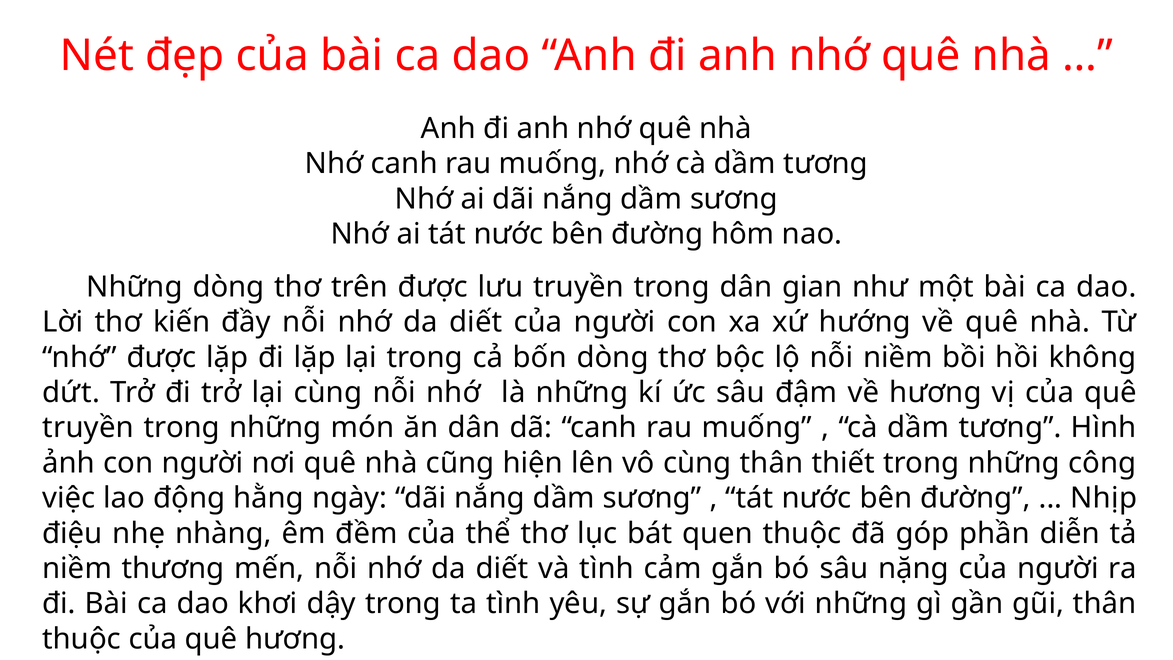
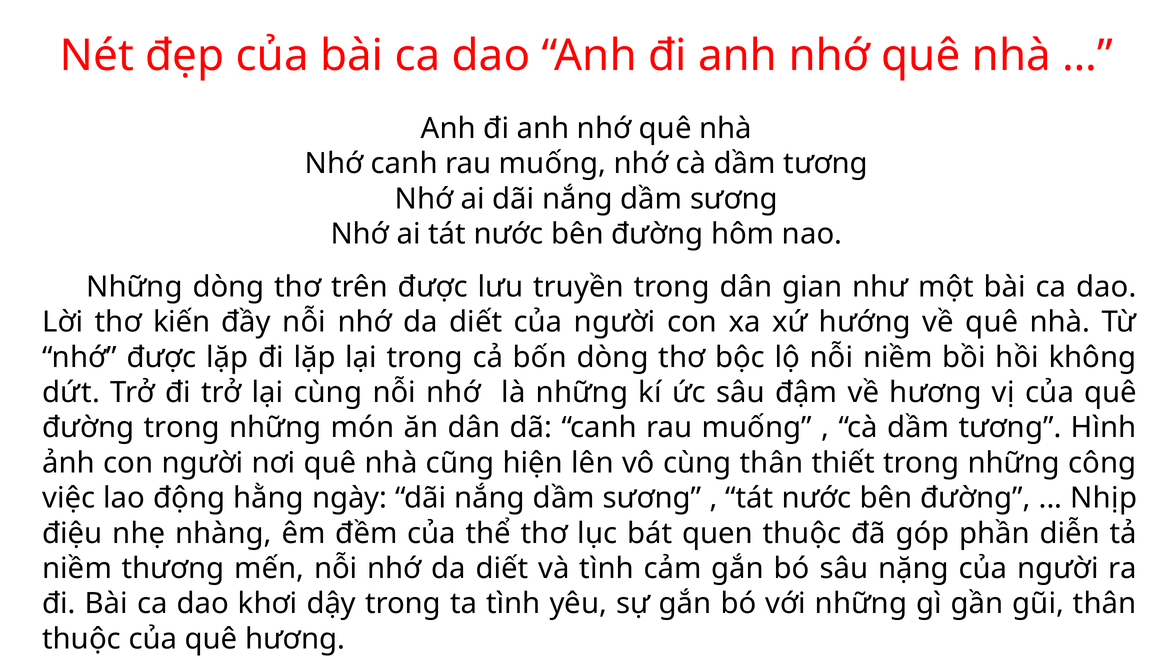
truyền: truyền -> đường (88, 428)
